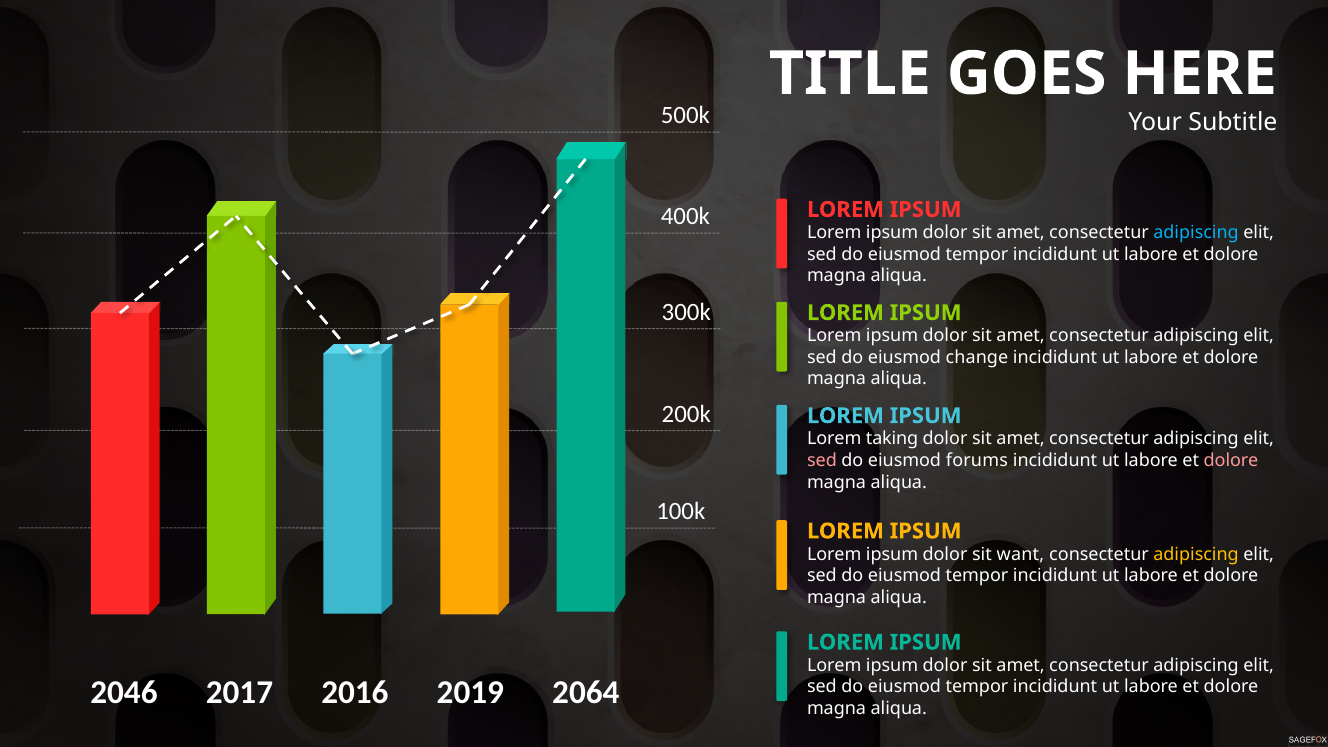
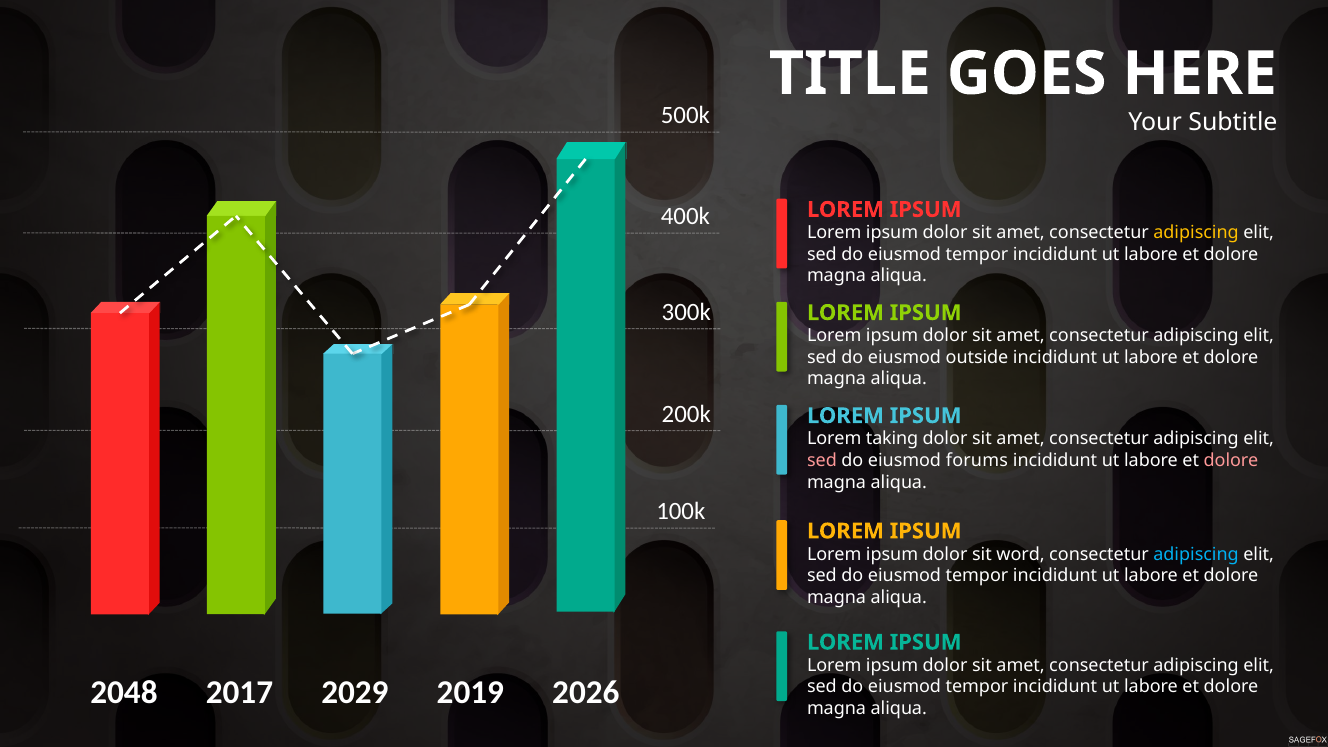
adipiscing colour: light blue -> yellow (1196, 233)
change: change -> outside (977, 357)
want: want -> word (1021, 554)
adipiscing colour: yellow -> light blue (1196, 554)
2046: 2046 -> 2048 (124, 693)
2016: 2016 -> 2029 (355, 693)
2064: 2064 -> 2026 (586, 693)
